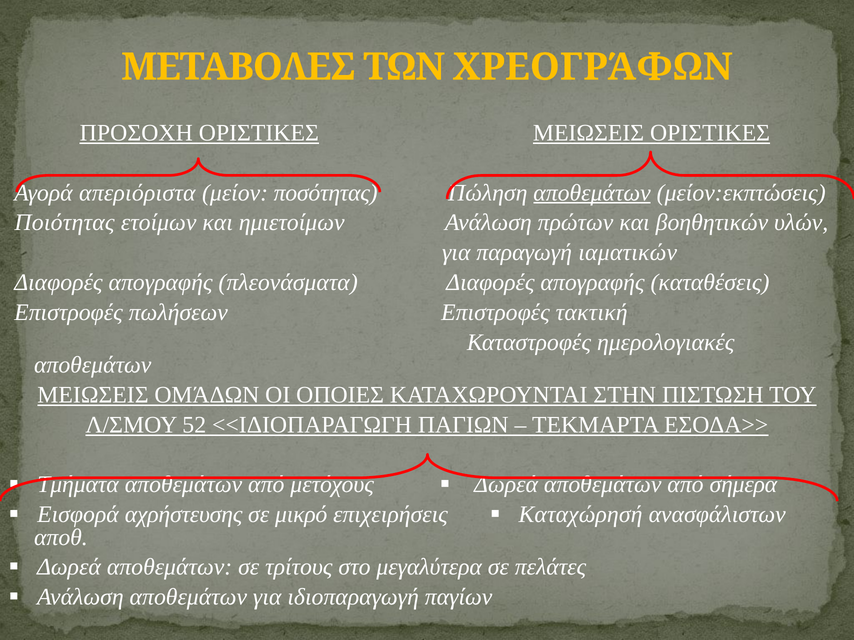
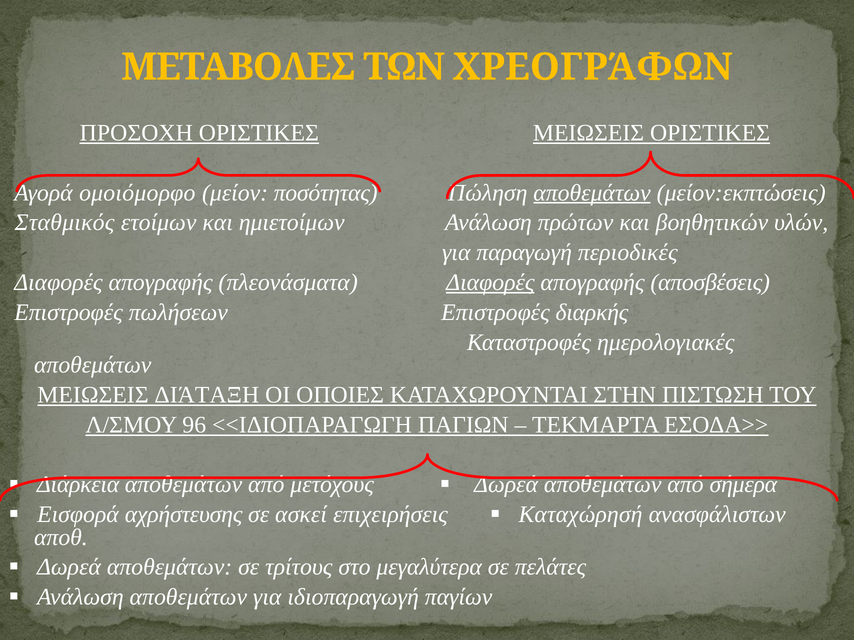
απεριόριστα: απεριόριστα -> ομοιόμορφο (137, 193)
Ποιότητας: Ποιότητας -> Σταθμικός (64, 223)
ιαματικών: ιαματικών -> περιοδικές (628, 253)
Διαφορές underline: none -> present (490, 283)
καταθέσεις: καταθέσεις -> αποσβέσεις (710, 283)
τακτική: τακτική -> διαρκής (592, 313)
ΟΜΆΔΩΝ: ΟΜΆΔΩΝ -> ΔΙΆΤΑΞΗ (207, 395)
52: 52 -> 96 (194, 425)
Τμήματα: Τμήματα -> Διάρκεια (78, 485)
μικρό: μικρό -> ασκεί (301, 515)
